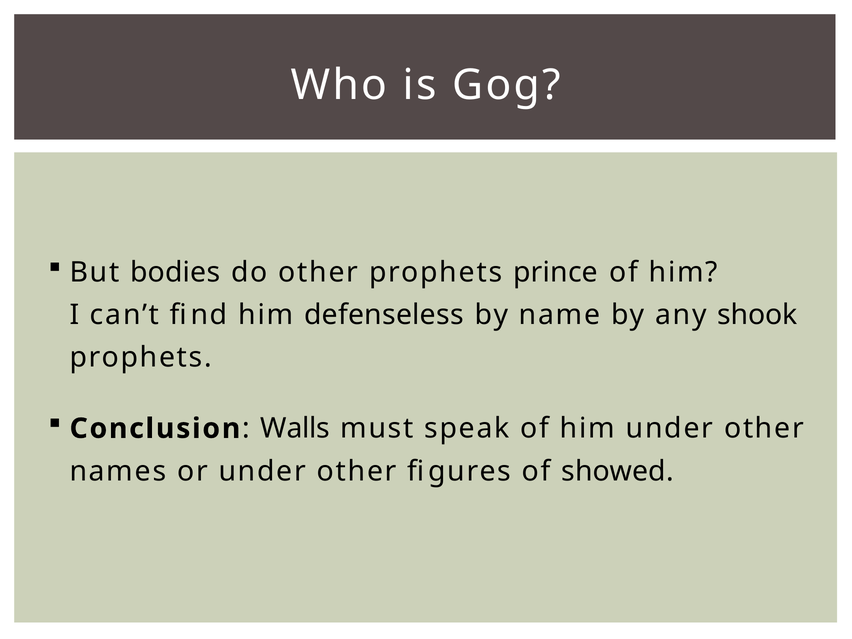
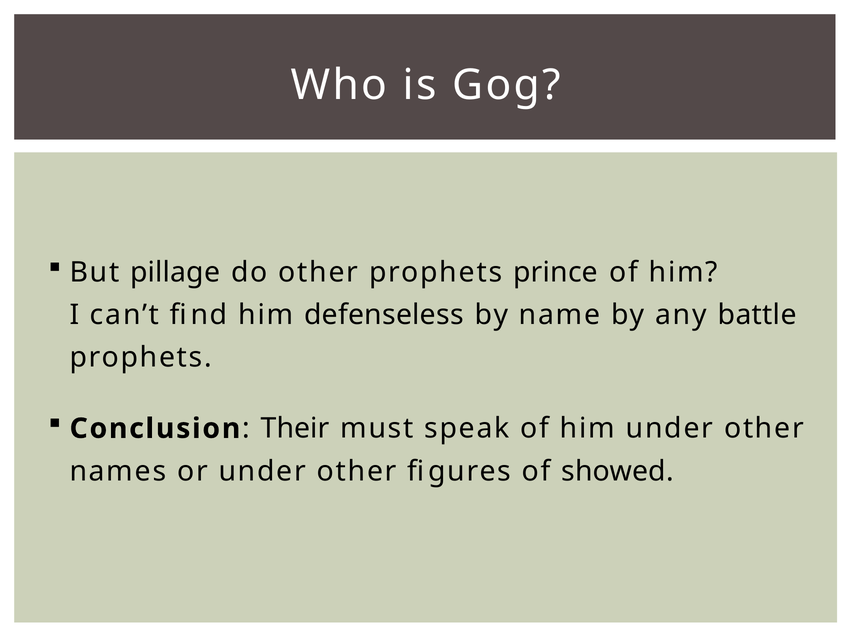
bodies: bodies -> pillage (175, 272)
shook: shook -> battle (757, 315)
Walls: Walls -> Their (295, 429)
